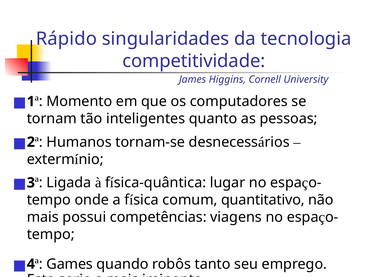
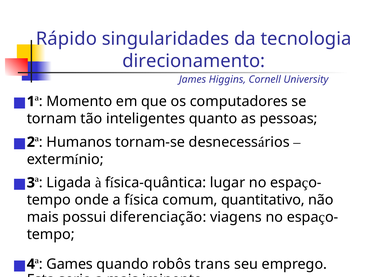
competitividade: competitividade -> direcionamento (194, 61)
competências: competências -> diferenciação (158, 217)
tanto: tanto -> trans (212, 264)
